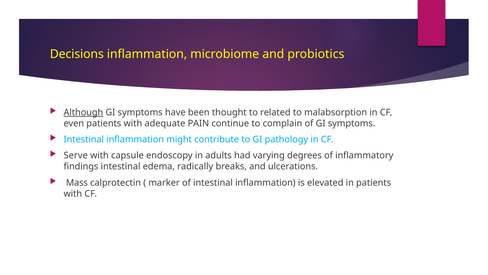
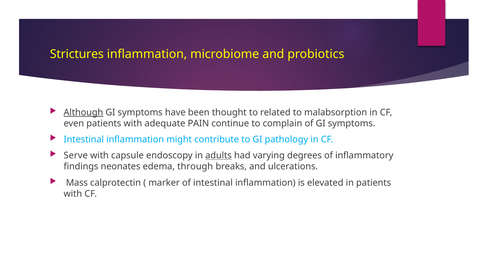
Decisions: Decisions -> Strictures (77, 54)
adults underline: none -> present (219, 155)
findings intestinal: intestinal -> neonates (121, 166)
radically: radically -> through (195, 166)
